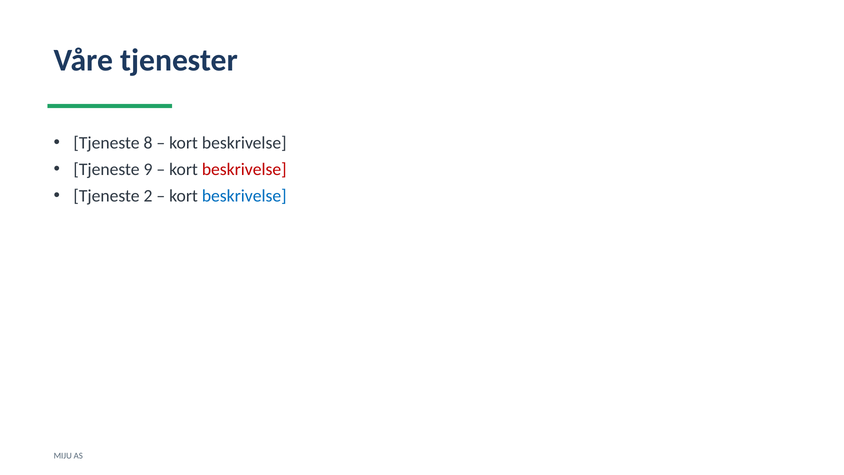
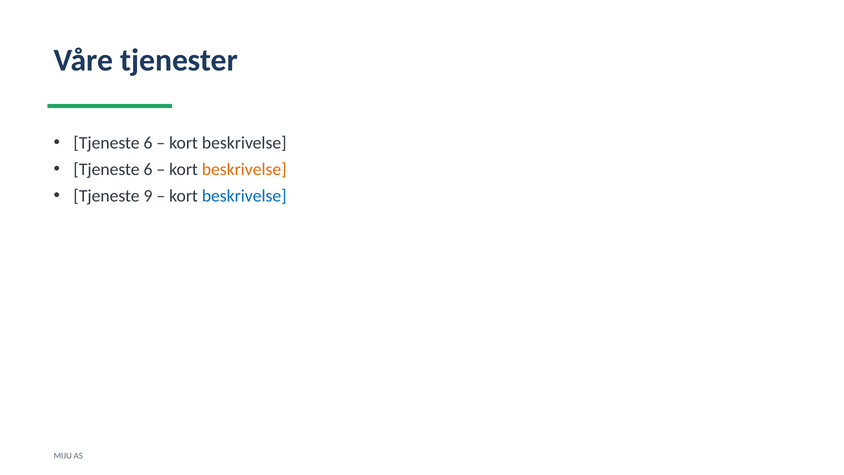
8: 8 -> 6 (148, 143)
9: 9 -> 6 (148, 169)
beskrivelse colour: red -> orange (244, 169)
2: 2 -> 9 (148, 196)
